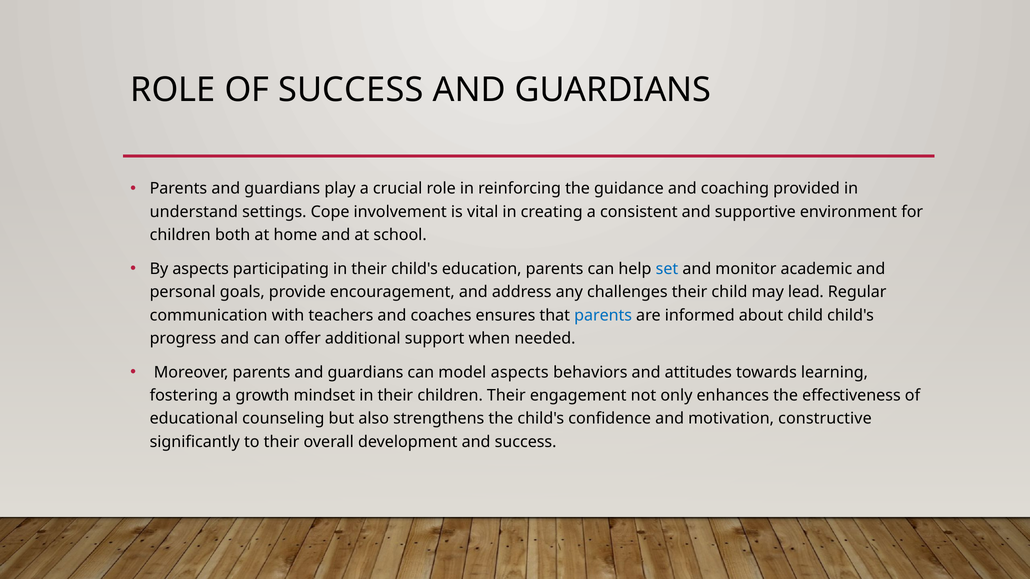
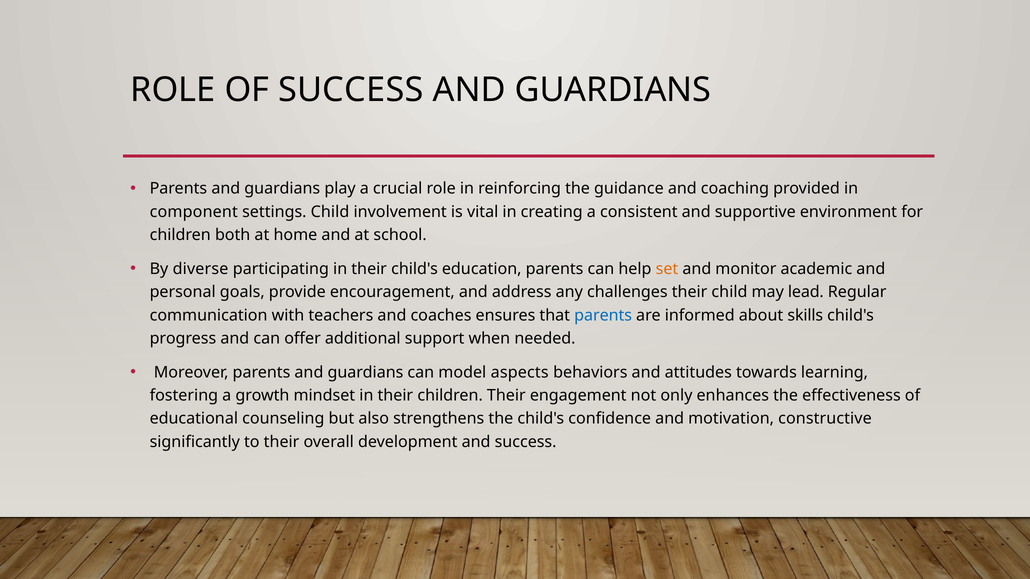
understand: understand -> component (194, 212)
settings Cope: Cope -> Child (330, 212)
By aspects: aspects -> diverse (201, 269)
set colour: blue -> orange (667, 269)
about child: child -> skills (805, 315)
